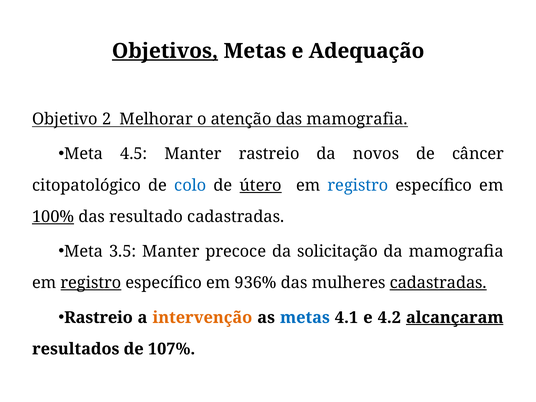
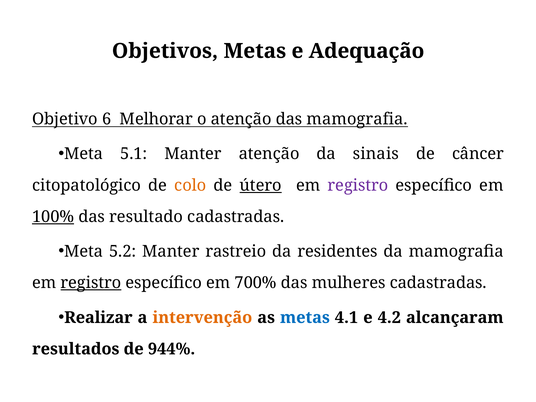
Objetivos underline: present -> none (165, 51)
2: 2 -> 6 (107, 119)
4.5: 4.5 -> 5.1 (134, 154)
Manter rastreio: rastreio -> atenção (269, 154)
novos: novos -> sinais (376, 154)
colo colour: blue -> orange (190, 185)
registro colour: blue -> purple (358, 185)
3.5: 3.5 -> 5.2 (123, 251)
precoce: precoce -> rastreio (236, 251)
solicitação: solicitação -> residentes (337, 251)
936%: 936% -> 700% (256, 283)
cadastradas underline: present -> none (438, 283)
Rastreio: Rastreio -> Realizar (98, 318)
alcançaram underline: present -> none (455, 318)
107%: 107% -> 944% (172, 349)
